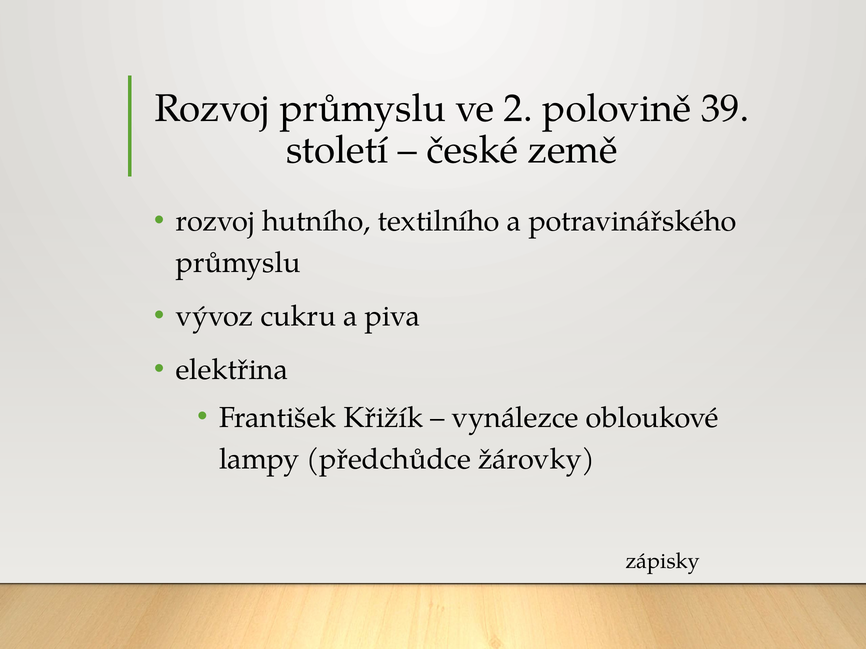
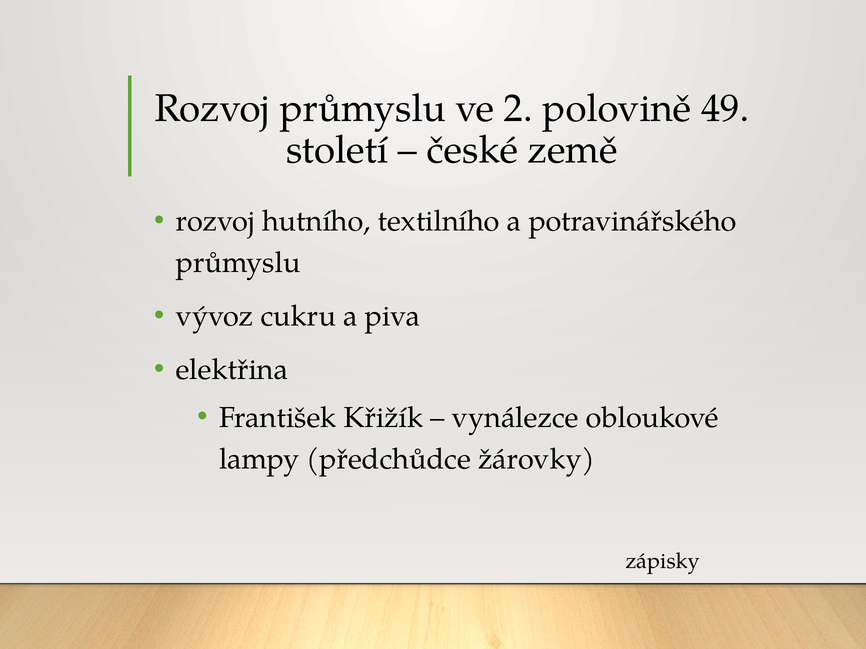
39: 39 -> 49 (725, 109)
